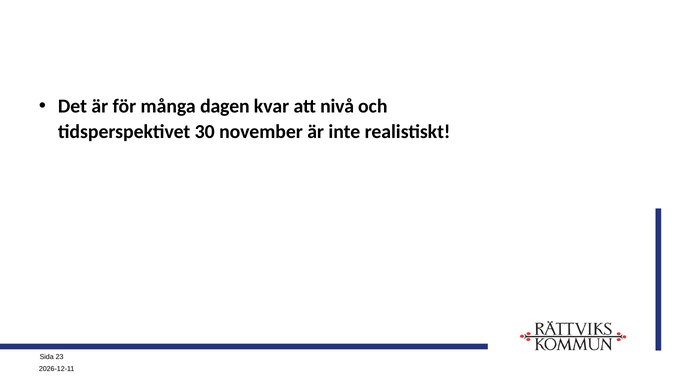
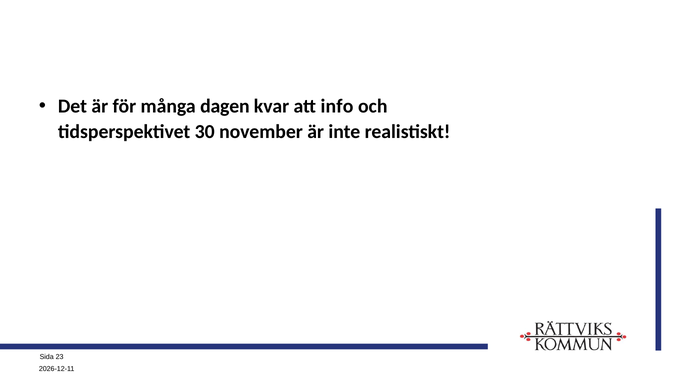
nivå: nivå -> info (337, 106)
